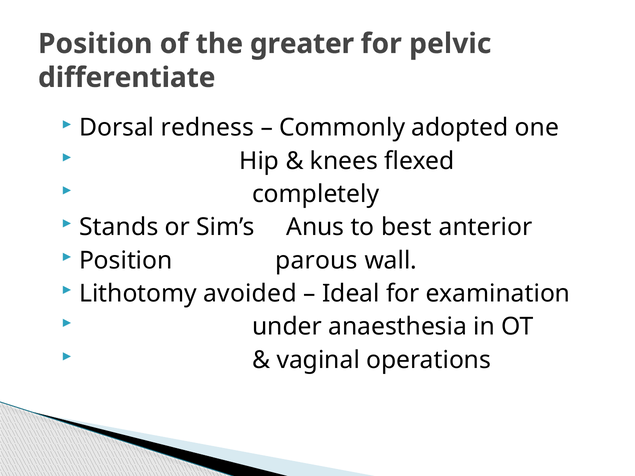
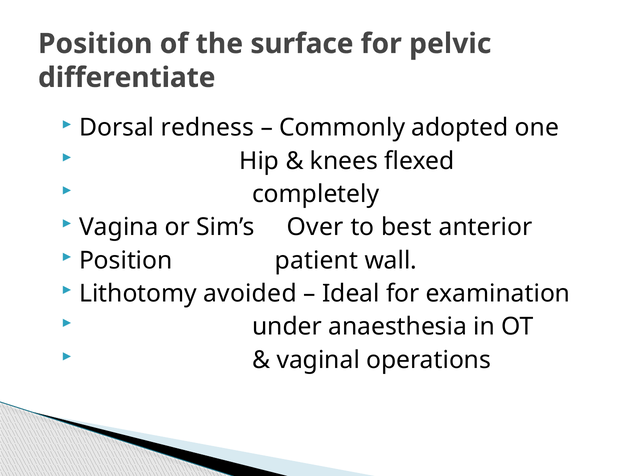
greater: greater -> surface (302, 44)
Stands: Stands -> Vagina (119, 227)
Anus: Anus -> Over (315, 227)
parous: parous -> patient (316, 261)
